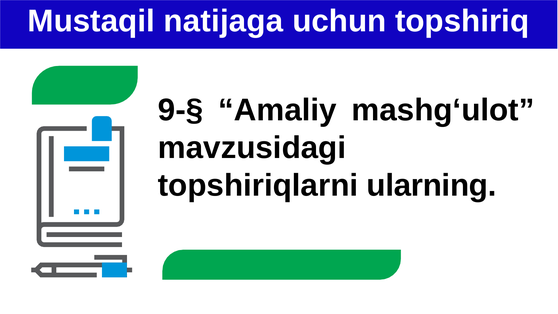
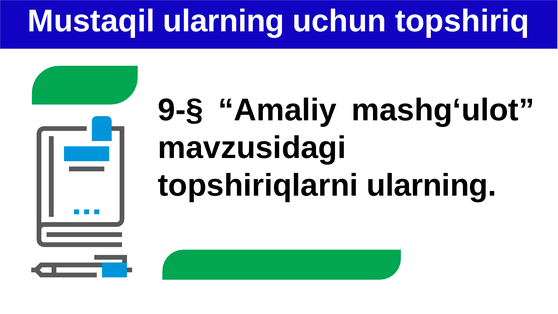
Mustaqil natijaga: natijaga -> ularning (224, 21)
